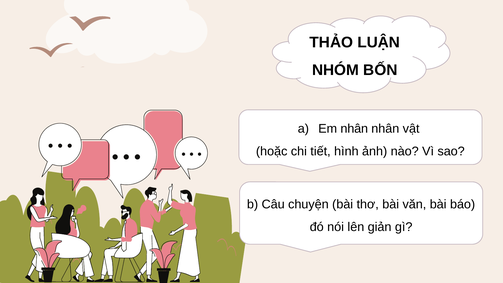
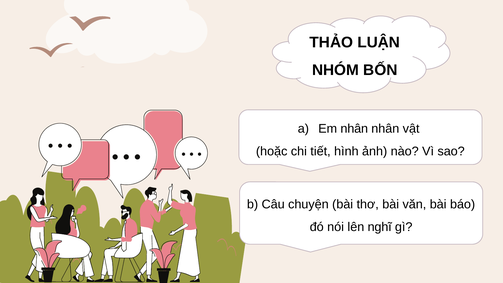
giản: giản -> nghĩ (380, 227)
